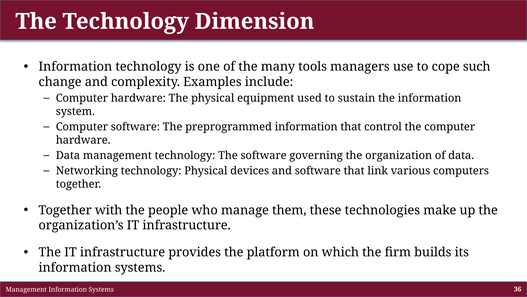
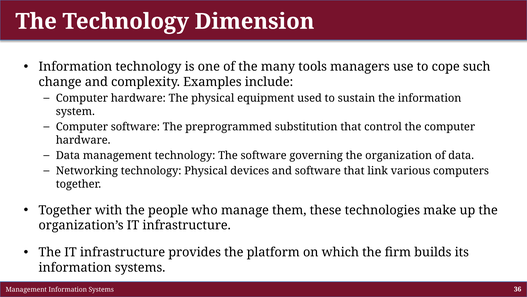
preprogrammed information: information -> substitution (306, 127)
